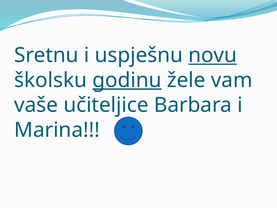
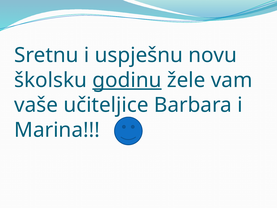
novu underline: present -> none (213, 55)
